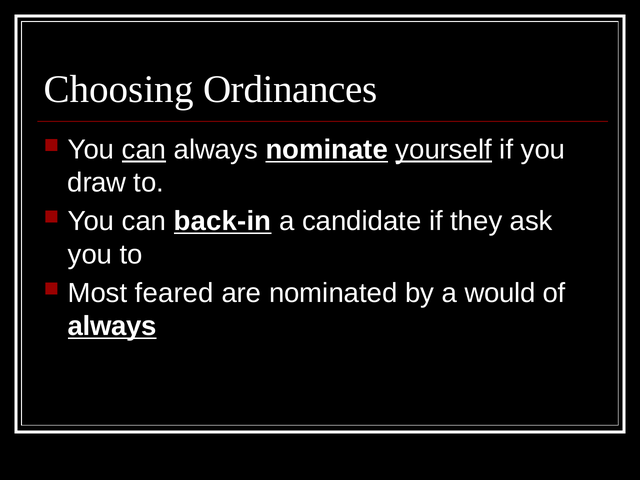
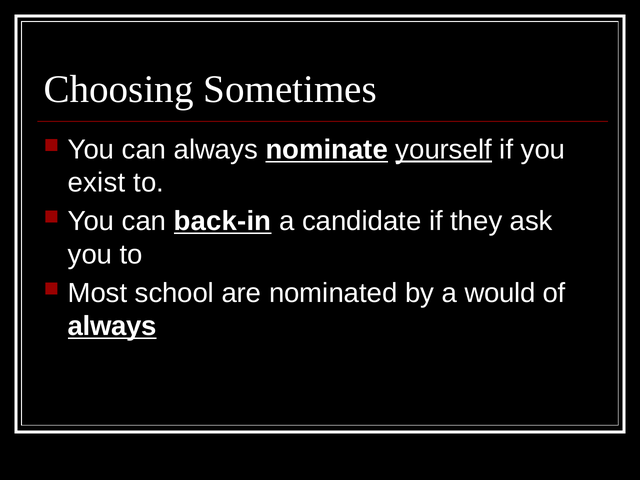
Ordinances: Ordinances -> Sometimes (290, 89)
can underline: present -> none (144, 150)
draw: draw -> exist (97, 183)
feared: feared -> school (174, 293)
